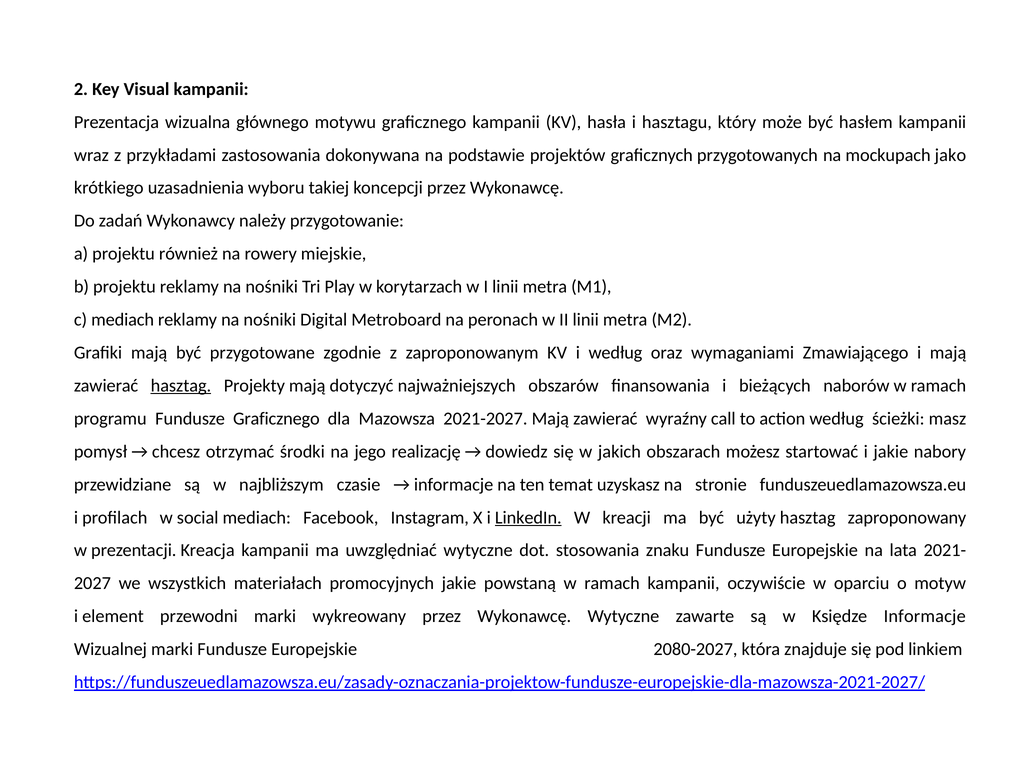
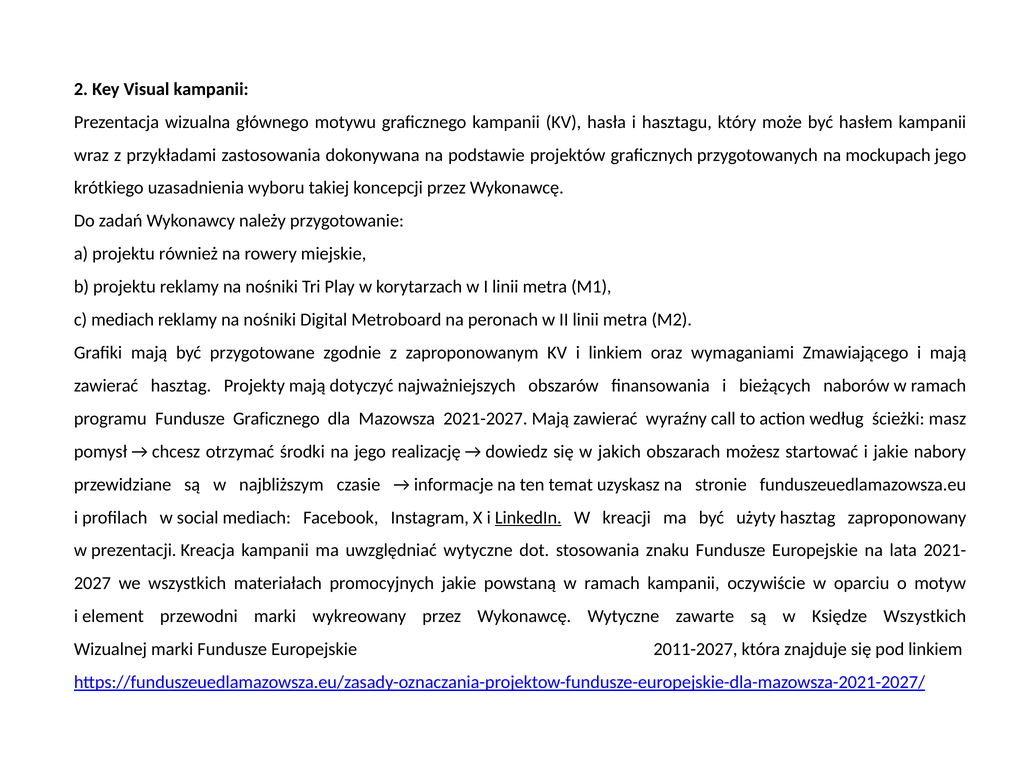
mockupach jako: jako -> jego (951, 155)
i według: według -> linkiem (615, 353)
hasztag underline: present -> none (181, 386)
Księdze Informacje: Informacje -> Wszystkich (925, 617)
2080-2027: 2080-2027 -> 2011-2027 (695, 650)
